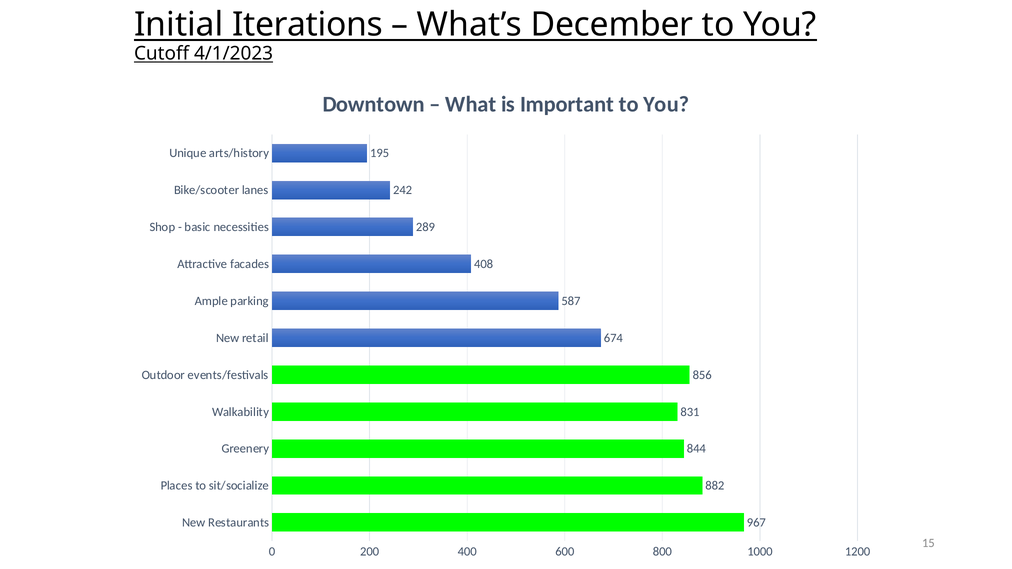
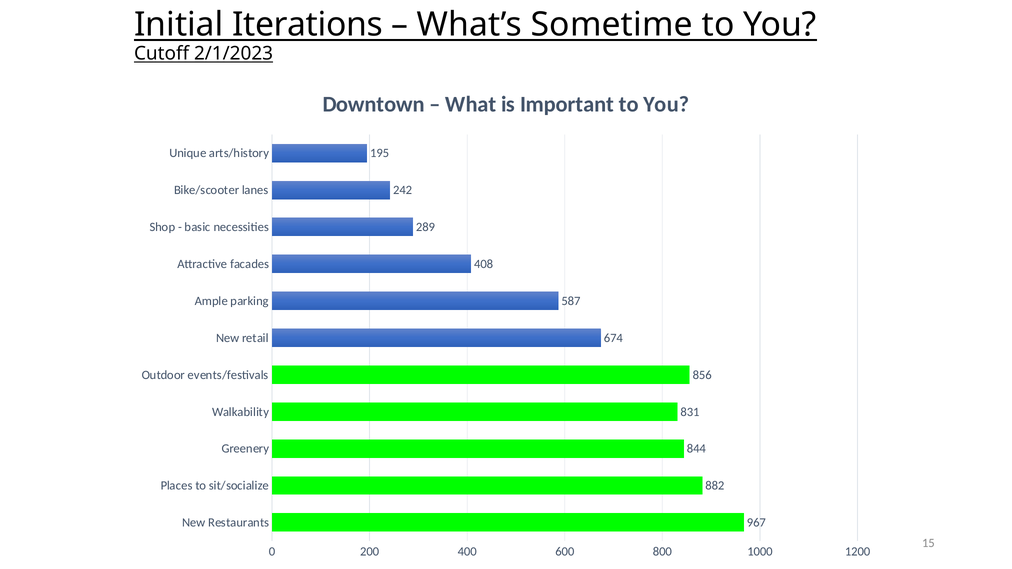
December: December -> Sometime (612, 25)
4/1/2023: 4/1/2023 -> 2/1/2023 (234, 53)
